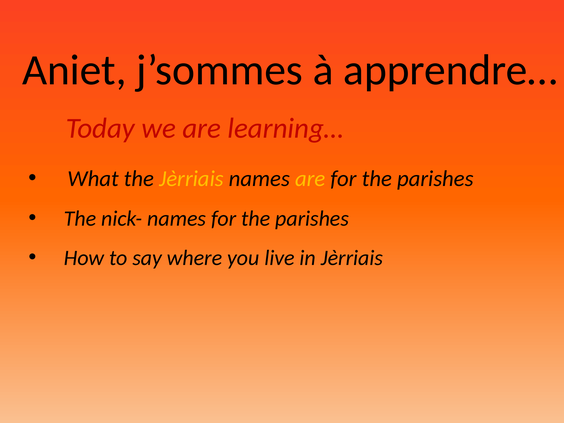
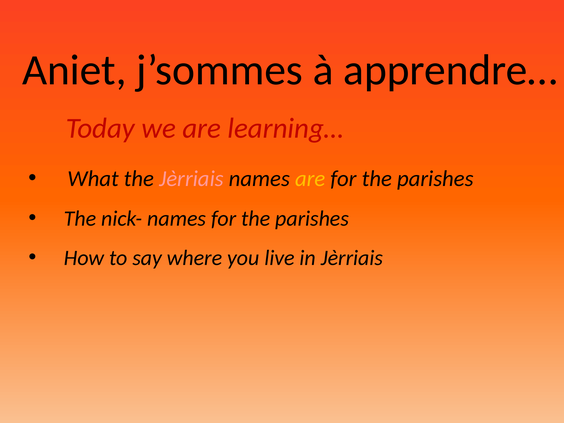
Jèrriais colour: yellow -> pink (191, 179)
